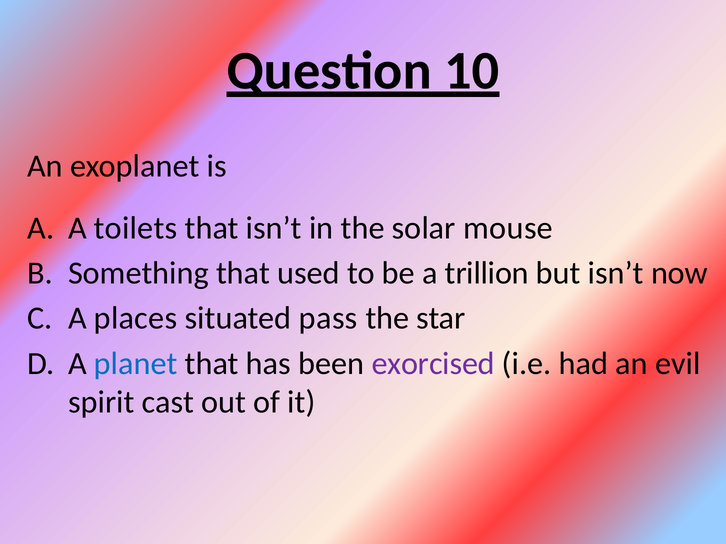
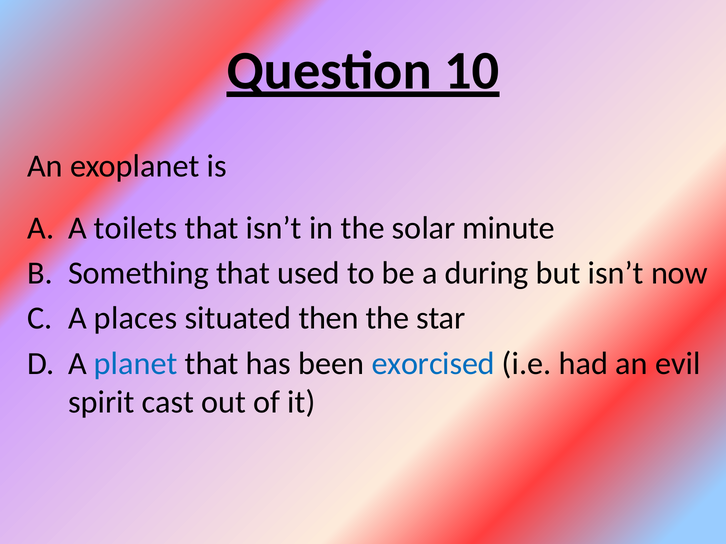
mouse: mouse -> minute (509, 228)
trillion: trillion -> during (487, 273)
pass: pass -> then (329, 319)
exorcised colour: purple -> blue (433, 364)
